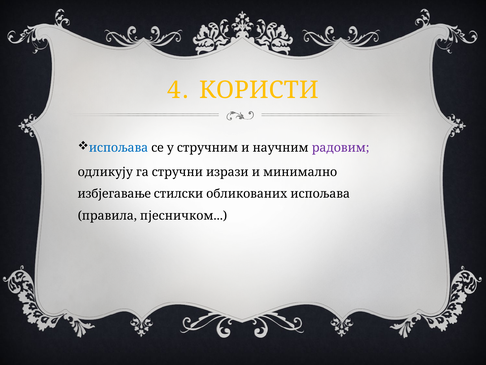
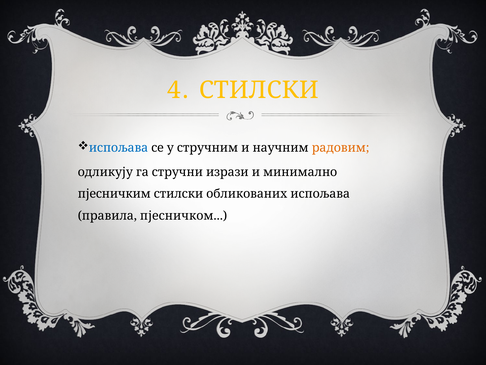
4 КОРИСТИ: КОРИСТИ -> СТИЛСКИ (259, 90)
радовим colour: purple -> orange (341, 147)
избјегавање: избјегавање -> пјесничким (114, 194)
